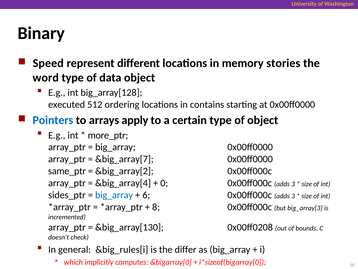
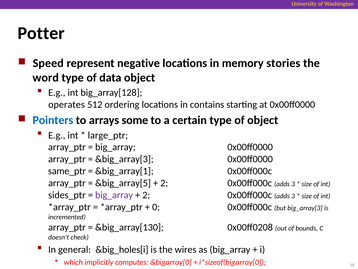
Binary: Binary -> Potter (41, 33)
different: different -> negative (138, 63)
executed: executed -> operates (67, 104)
apply: apply -> some (135, 120)
more_ptr: more_ptr -> large_ptr (108, 135)
&big_array[7: &big_array[7 -> &big_array[3 (124, 159)
&big_array[2: &big_array[2 -> &big_array[1 (124, 171)
&big_array[4: &big_array[4 -> &big_array[5 (123, 183)
0: 0 -> 2 (164, 183)
big_array colour: blue -> purple (114, 195)
6: 6 -> 2 (146, 195)
8: 8 -> 0 (156, 207)
&big_rules[i: &big_rules[i -> &big_holes[i (122, 249)
differ: differ -> wires (186, 249)
